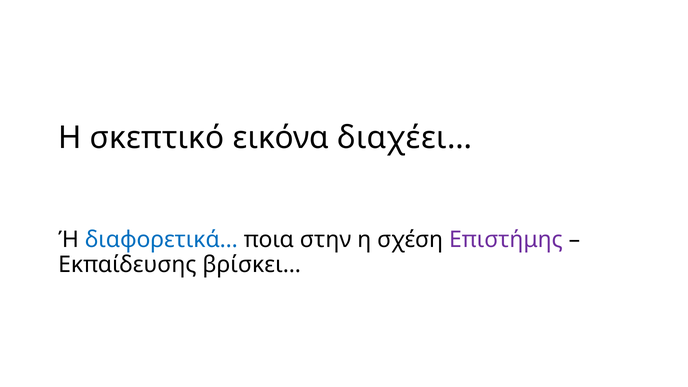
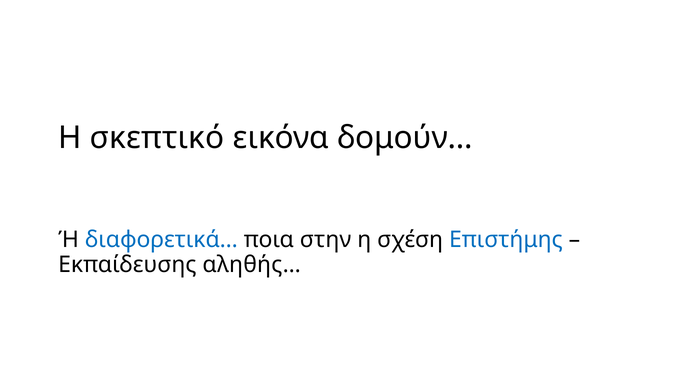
διαχέει…: διαχέει… -> δομούν… (405, 138)
Επιστήμης colour: purple -> blue (506, 240)
βρίσκει…: βρίσκει… -> αληθής… (252, 265)
